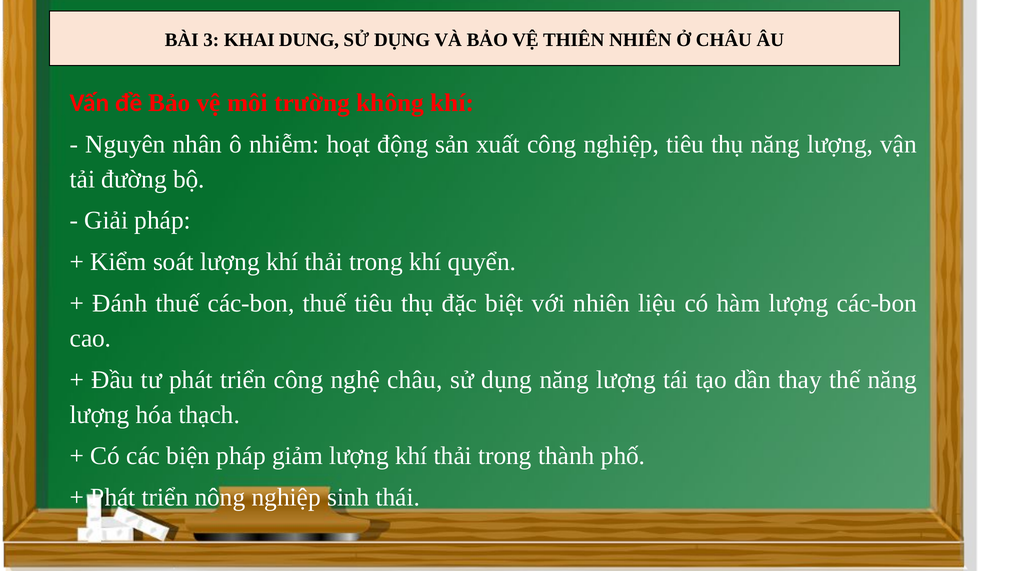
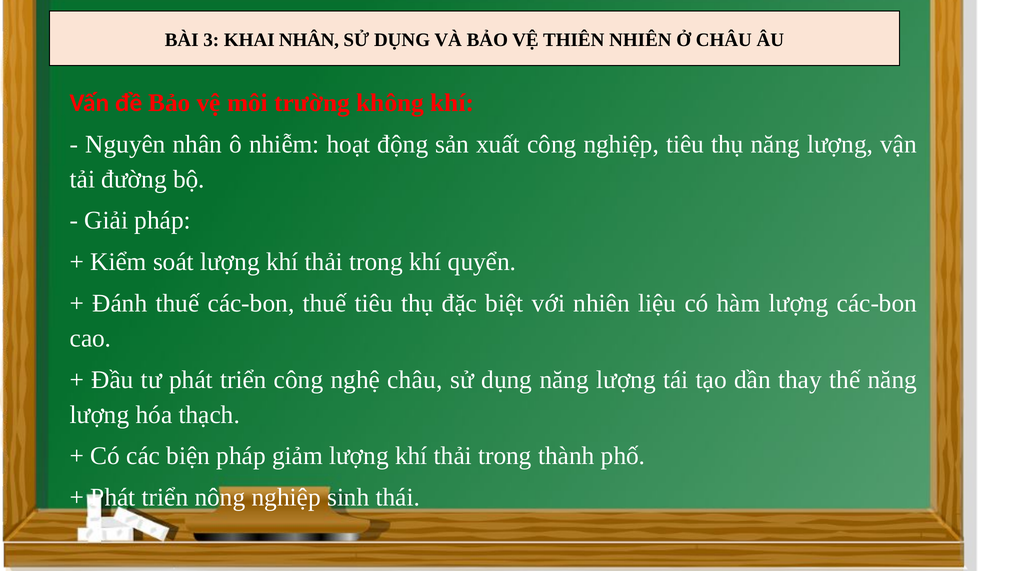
KHAI DUNG: DUNG -> NHÂN (309, 40)
